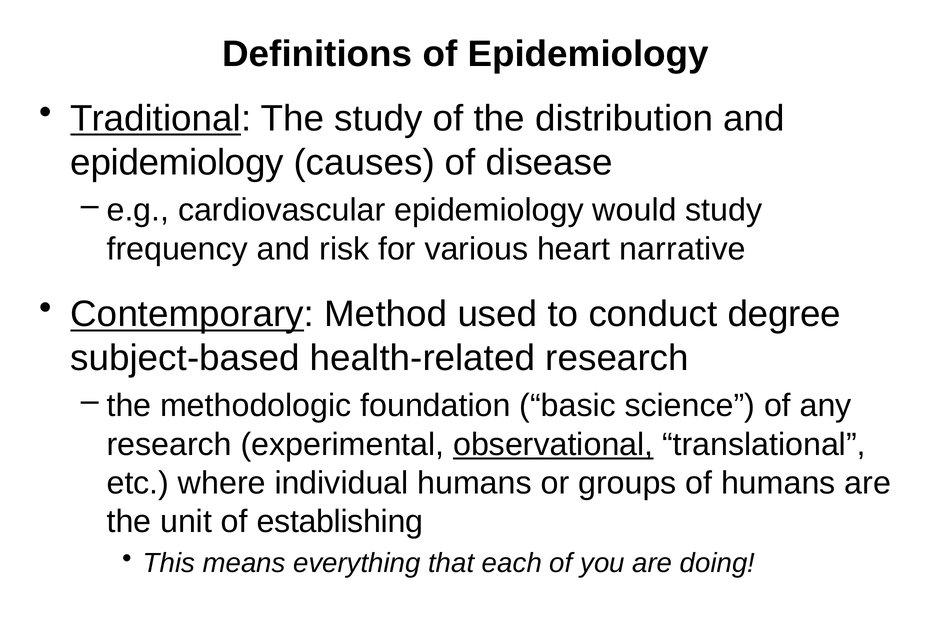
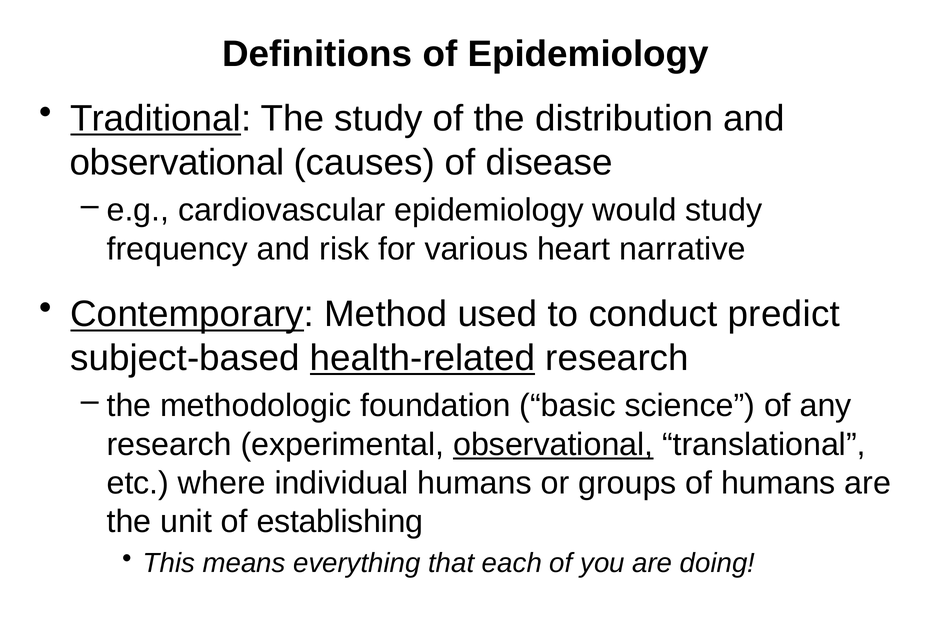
epidemiology: epidemiology -> observational (177, 163)
degree: degree -> predict (784, 314)
health-related underline: none -> present (423, 358)
